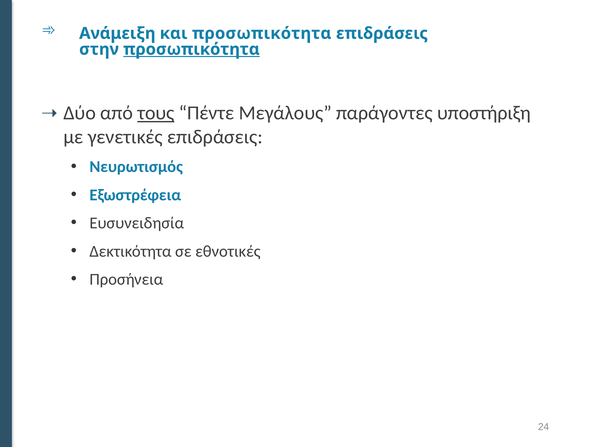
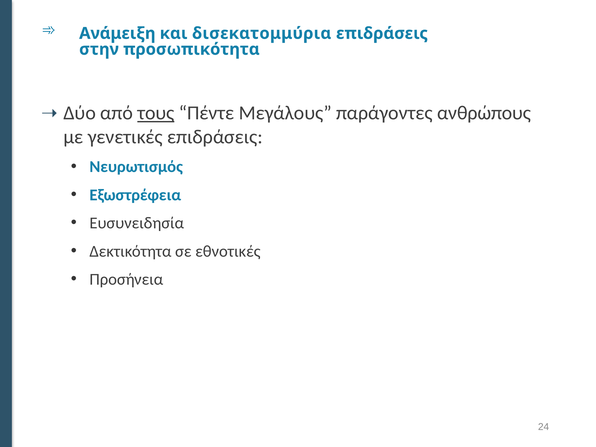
και προσωπικότητα: προσωπικότητα -> δισεκατομμύρια (262, 33)
προσωπικότητα underline: present -> none (191, 49)
υποστήριξη: υποστήριξη -> ανθρώπους (484, 113)
